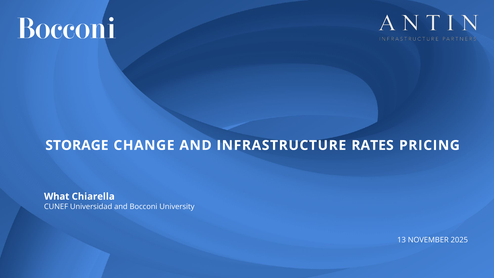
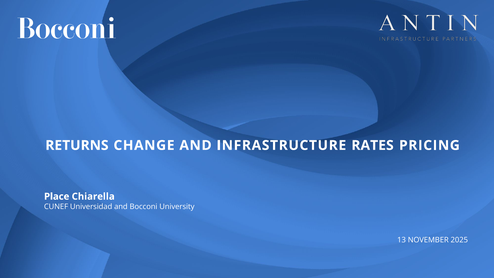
STORAGE: STORAGE -> RETURNS (77, 145)
What: What -> Place (57, 196)
